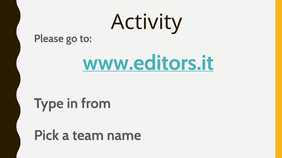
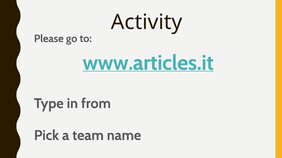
www.editors.it: www.editors.it -> www.articles.it (148, 63)
